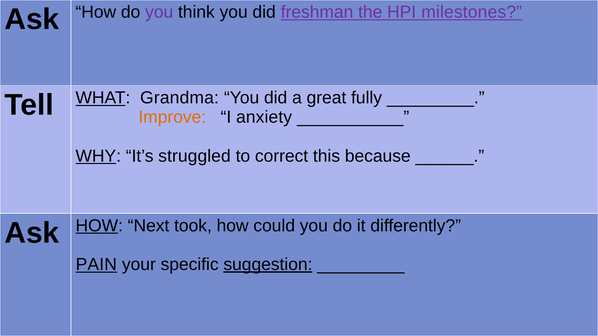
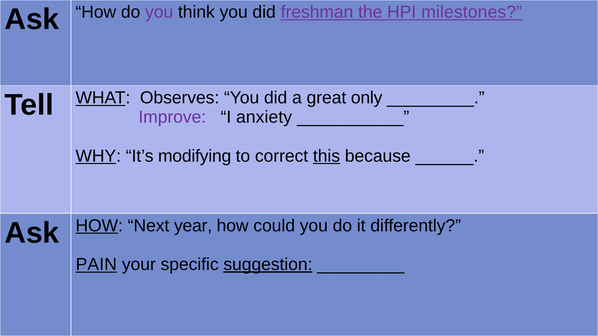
Grandma: Grandma -> Observes (180, 98)
fully: fully -> only (367, 98)
Improve colour: orange -> purple (172, 117)
struggled: struggled -> modifying (195, 156)
this underline: none -> present (327, 156)
took: took -> year (193, 226)
